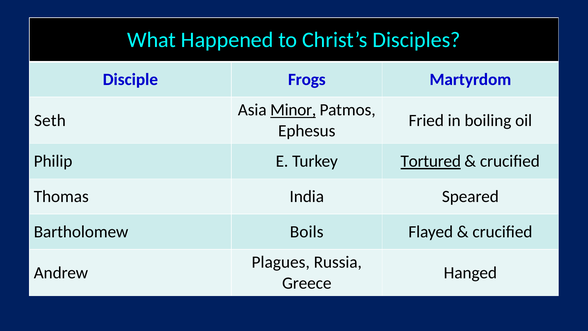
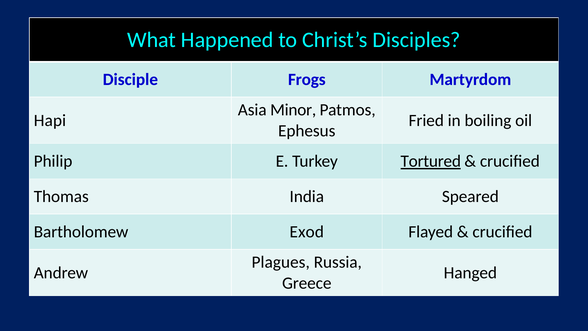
Minor underline: present -> none (293, 110)
Seth: Seth -> Hapi (50, 120)
Boils: Boils -> Exod (307, 232)
